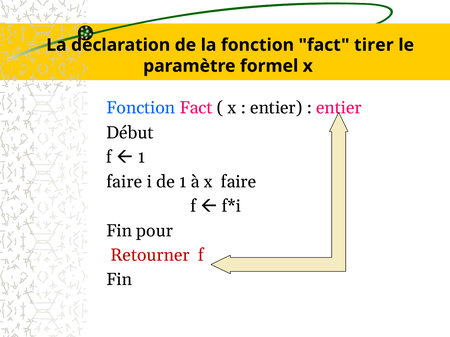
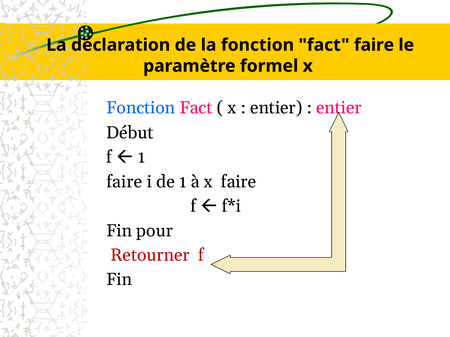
fact tirer: tirer -> faire (374, 45)
